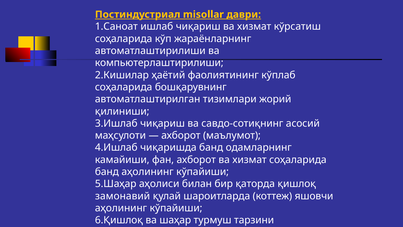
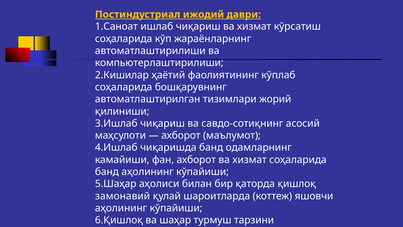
misollar: misollar -> ижодий (203, 14)
